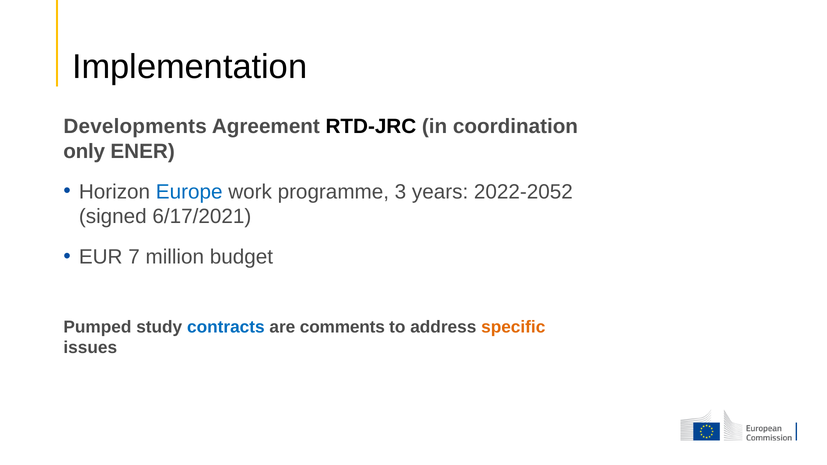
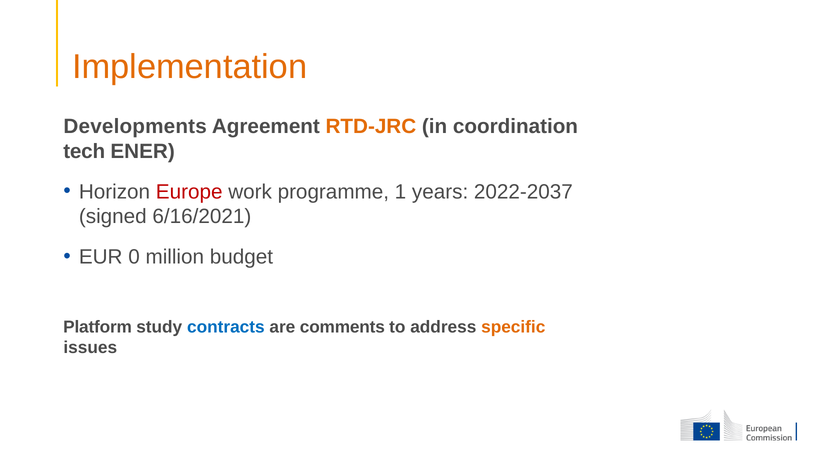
Implementation colour: black -> orange (190, 67)
RTD-JRC colour: black -> orange (371, 127)
only: only -> tech (84, 152)
Europe colour: blue -> red (189, 192)
3: 3 -> 1 (400, 192)
2022-2052: 2022-2052 -> 2022-2037 (523, 192)
6/17/2021: 6/17/2021 -> 6/16/2021 (202, 217)
7: 7 -> 0 (134, 257)
Pumped: Pumped -> Platform (98, 327)
